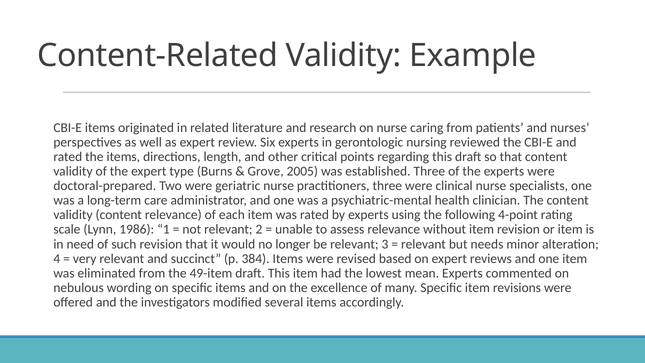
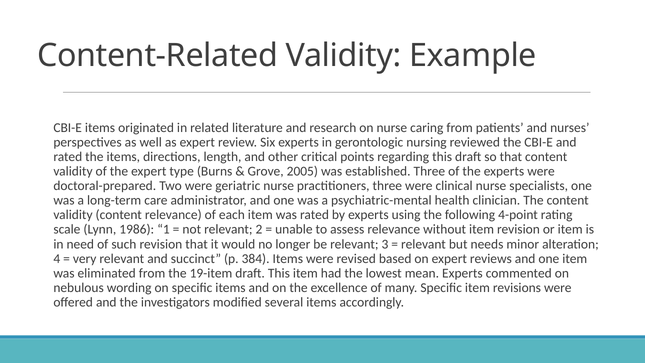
49-item: 49-item -> 19-item (211, 273)
